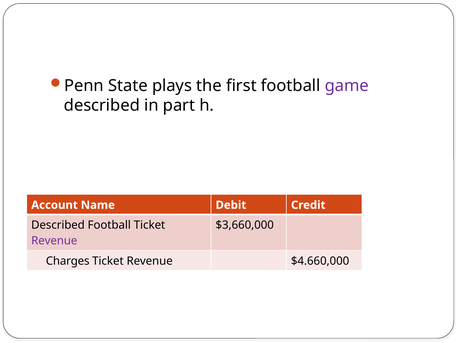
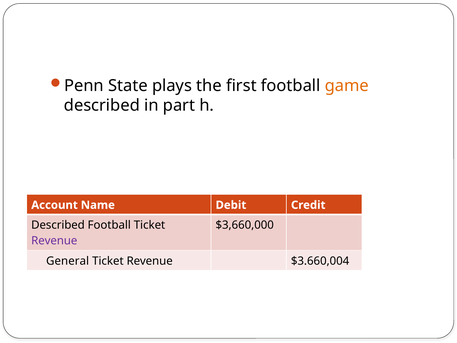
game colour: purple -> orange (347, 86)
Charges: Charges -> General (68, 261)
$4.660,000: $4.660,000 -> $3.660,004 (320, 261)
